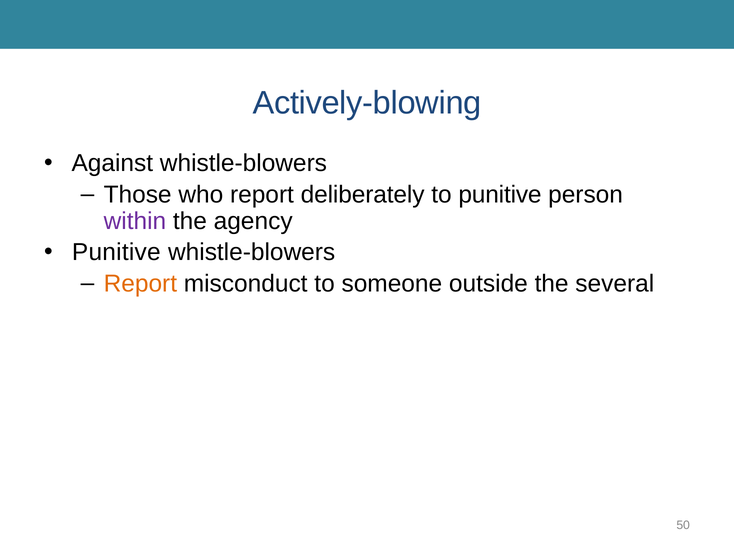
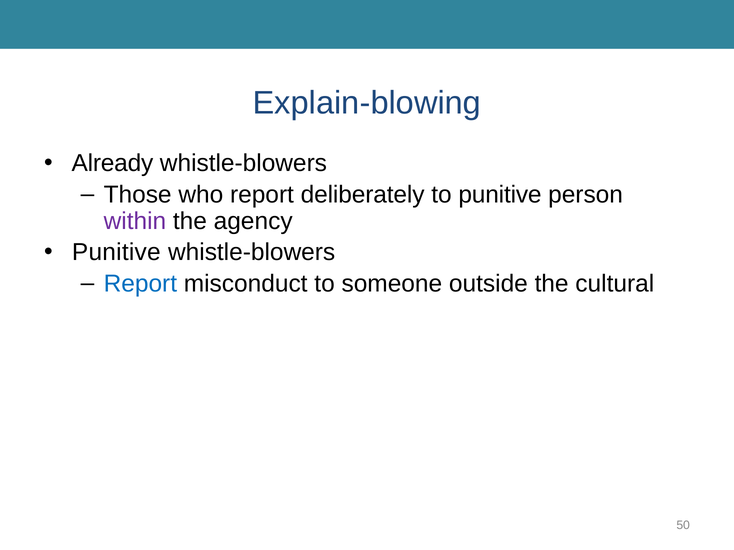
Actively-blowing: Actively-blowing -> Explain-blowing (367, 103)
Against: Against -> Already (112, 164)
Report colour: orange -> blue (140, 284)
several: several -> cultural (615, 284)
